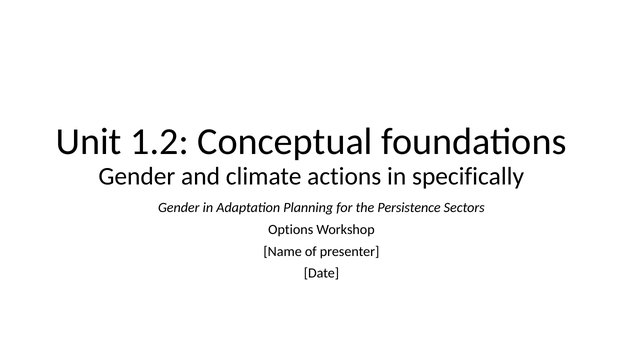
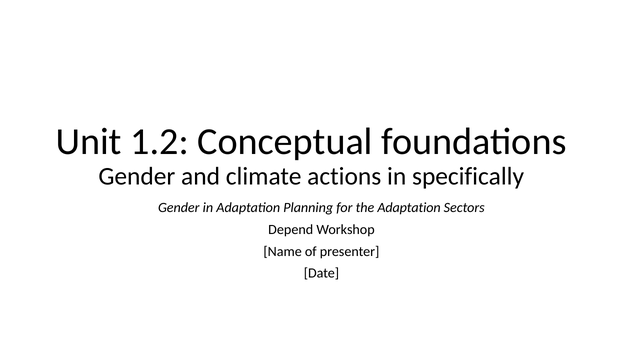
the Persistence: Persistence -> Adaptation (409, 208)
Options: Options -> Depend (291, 230)
